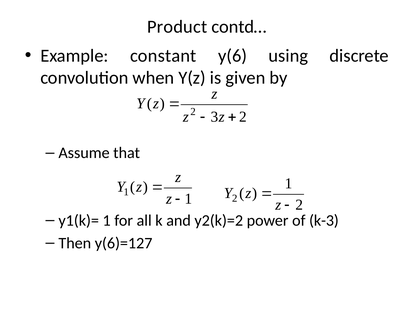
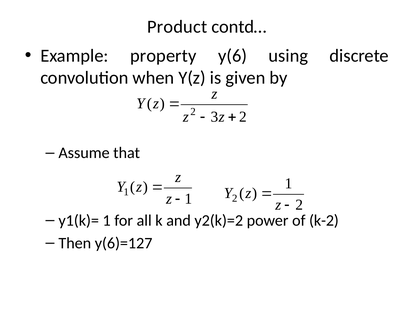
constant: constant -> property (163, 56)
k-3: k-3 -> k-2 (324, 221)
